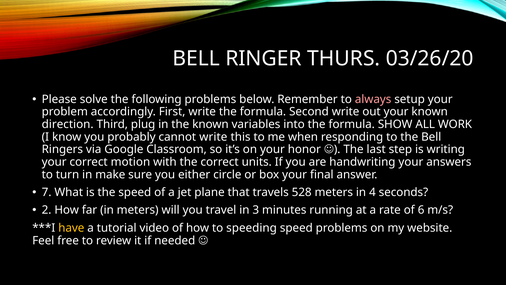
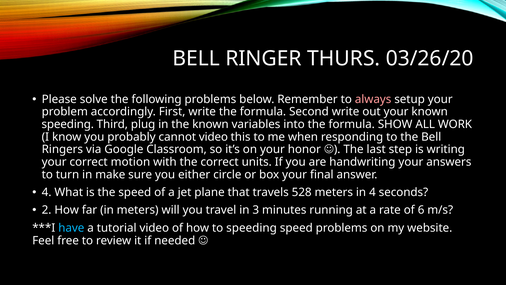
direction: direction -> speeding (68, 124)
cannot write: write -> video (213, 137)
7: 7 -> 4 (47, 192)
have colour: yellow -> light blue (71, 228)
